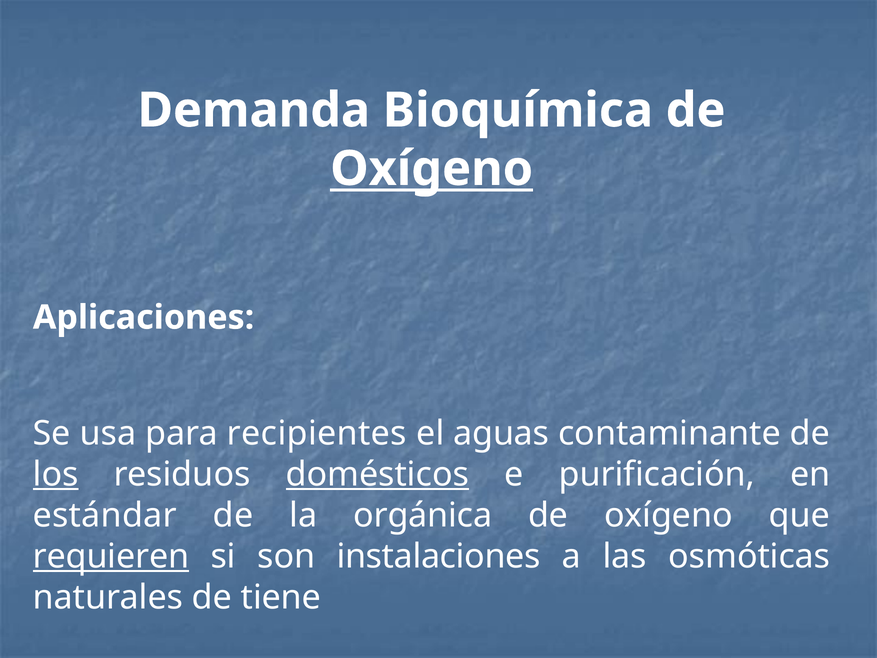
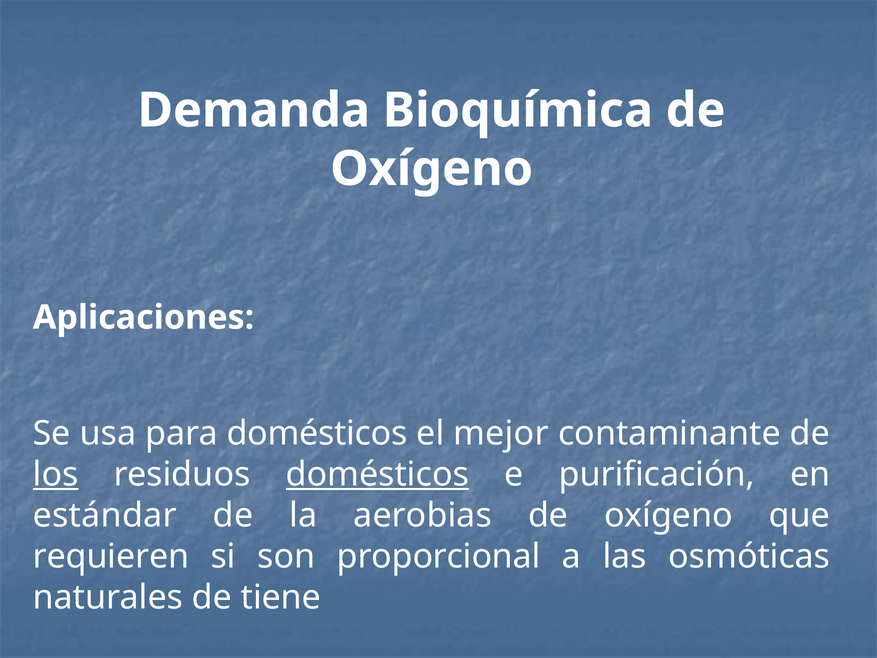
Oxígeno underline: present -> none (432, 169)
para recipientes: recipientes -> domésticos (317, 433)
aguas: aguas -> mejor (501, 433)
orgánica: orgánica -> aerobias (423, 515)
requieren underline: present -> none (111, 556)
instalaciones: instalaciones -> proporcional (439, 556)
